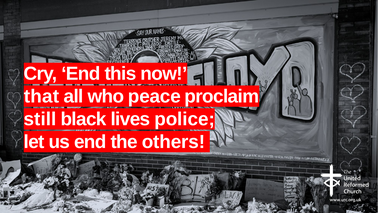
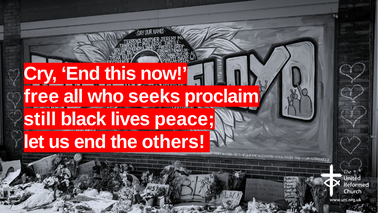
that: that -> free (42, 96)
peace: peace -> seeks (154, 96)
police: police -> peace (184, 119)
